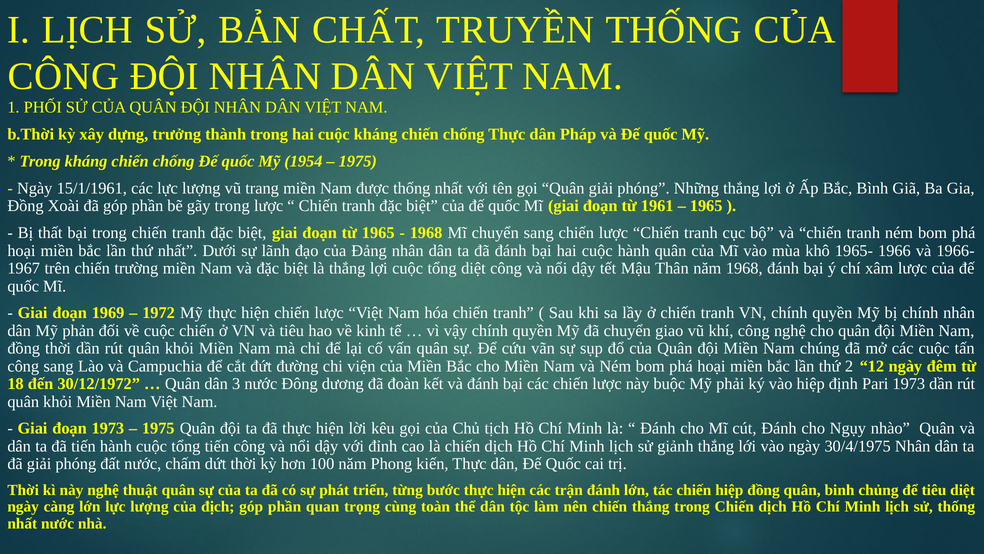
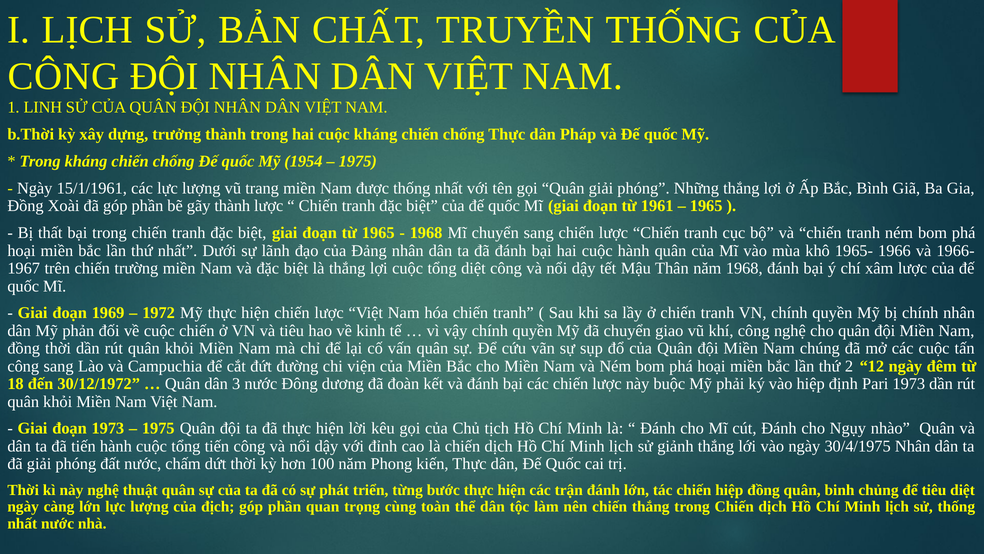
PHỐI: PHỐI -> LINH (43, 107)
gãy trong: trong -> thành (232, 206)
